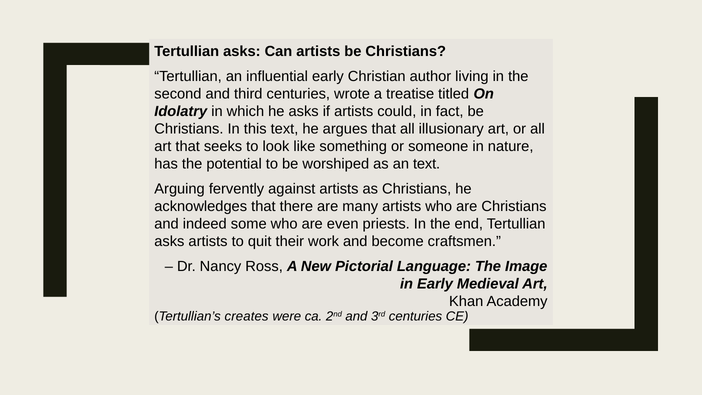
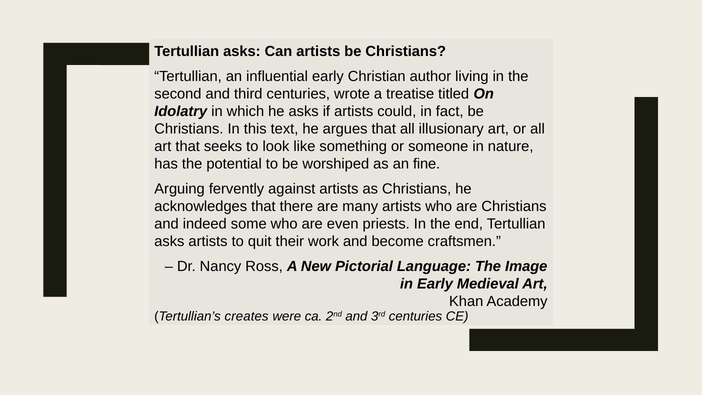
an text: text -> fine (427, 164)
